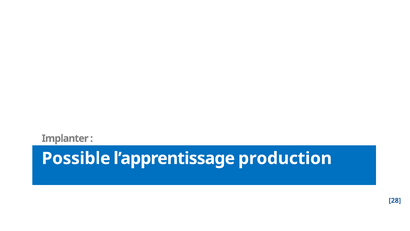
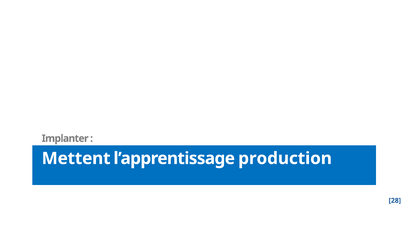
Possible: Possible -> Mettent (76, 158)
